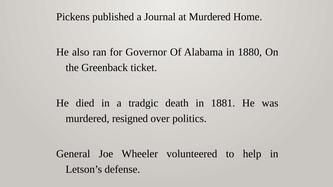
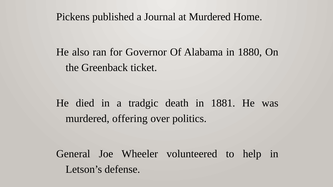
resigned: resigned -> offering (130, 119)
